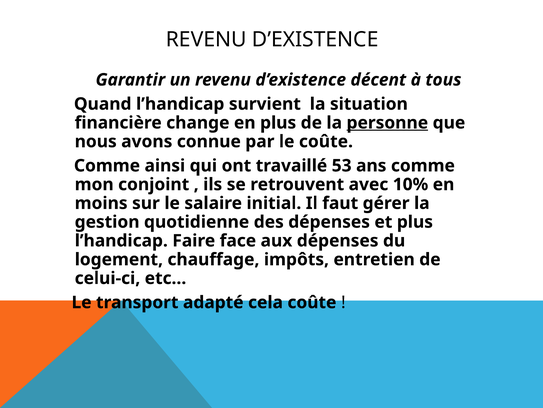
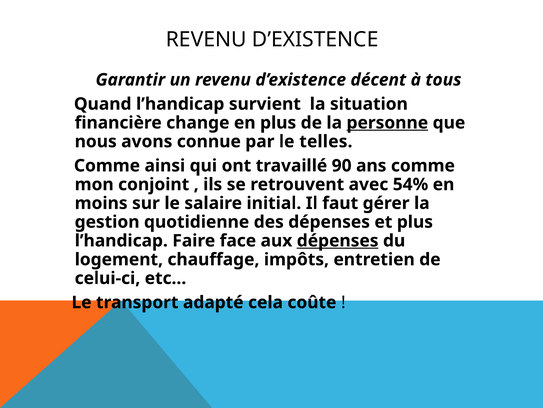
le coûte: coûte -> telles (326, 141)
53: 53 -> 90 (342, 165)
10%: 10% -> 54% (411, 184)
dépenses underline: none -> present (338, 240)
